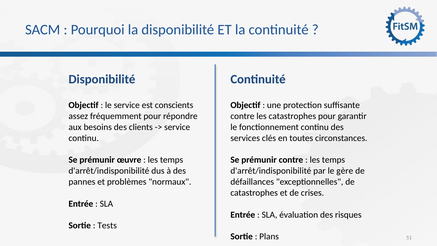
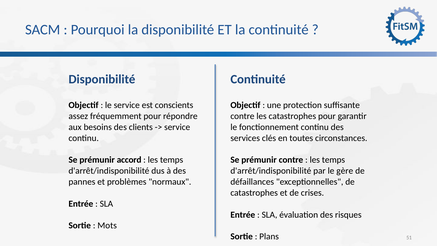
œuvre: œuvre -> accord (129, 160)
Tests: Tests -> Mots (107, 225)
